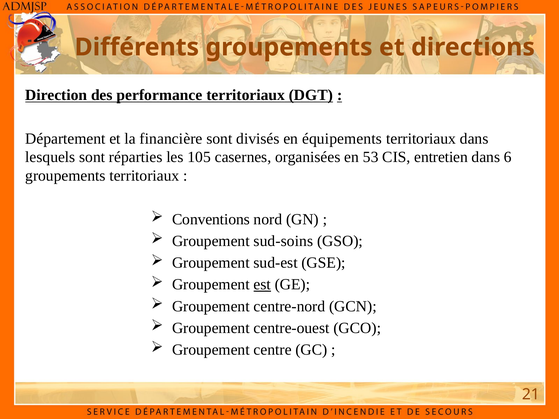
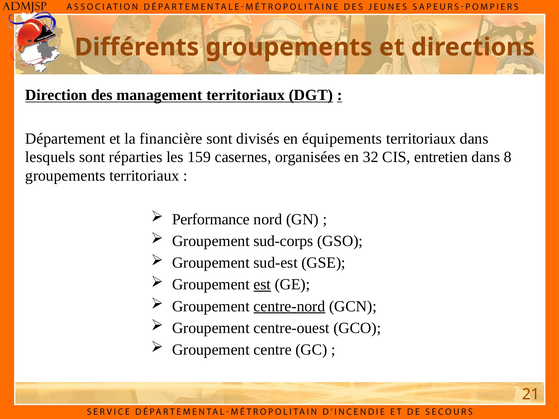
performance: performance -> management (159, 95)
105: 105 -> 159 (199, 157)
53: 53 -> 32 (371, 157)
6: 6 -> 8 (508, 157)
Conventions: Conventions -> Performance (211, 219)
sud-soins: sud-soins -> sud-corps (283, 241)
centre-nord underline: none -> present (289, 306)
